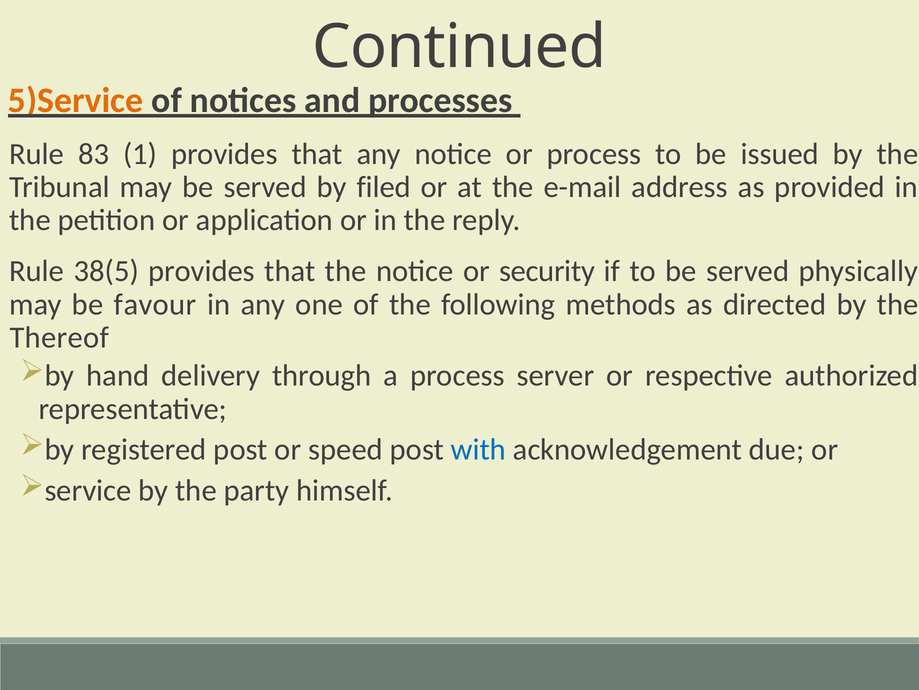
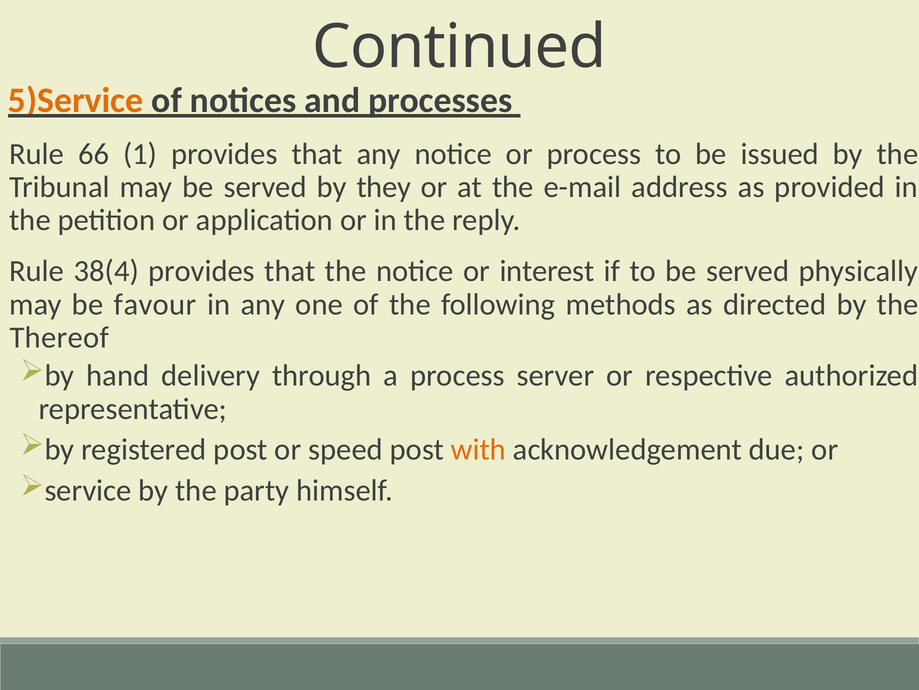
83: 83 -> 66 (94, 154)
filed: filed -> they (384, 187)
38(5: 38(5 -> 38(4 (106, 271)
security: security -> interest (547, 271)
with colour: blue -> orange (478, 449)
